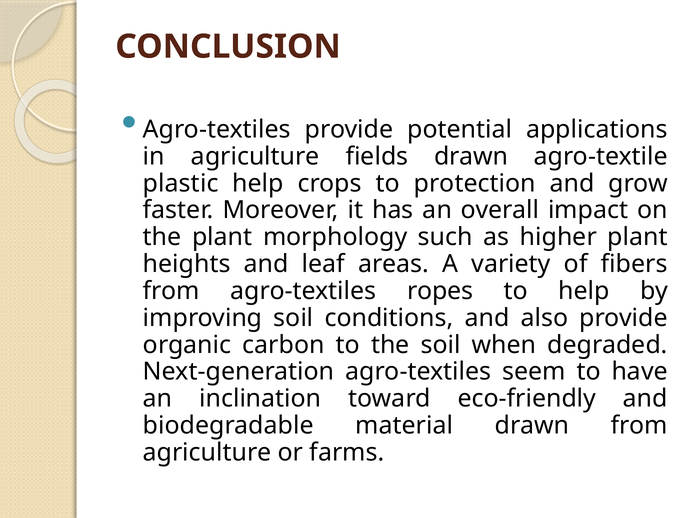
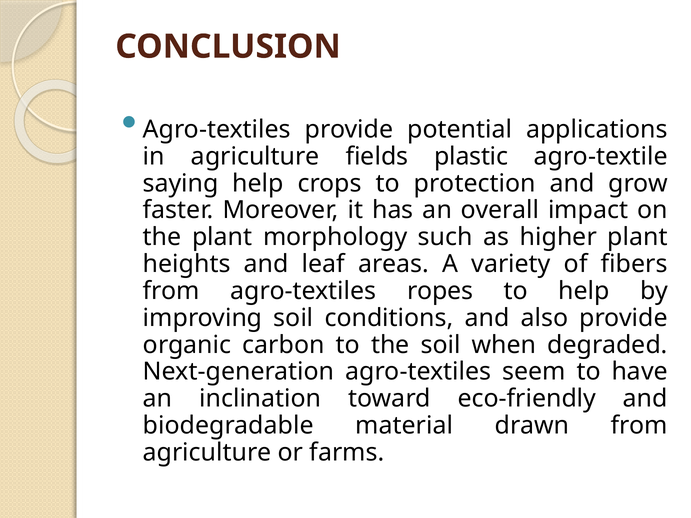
fields drawn: drawn -> plastic (471, 156)
plastic: plastic -> saying (181, 183)
